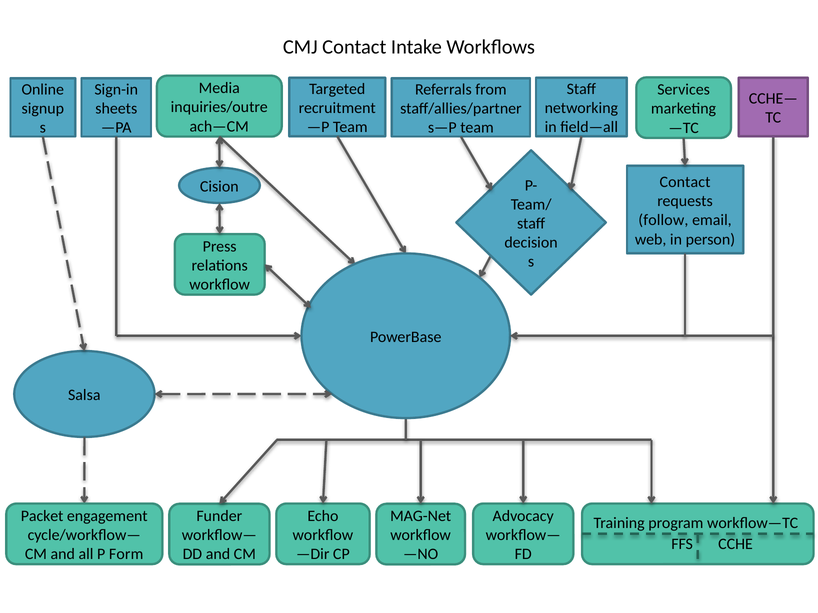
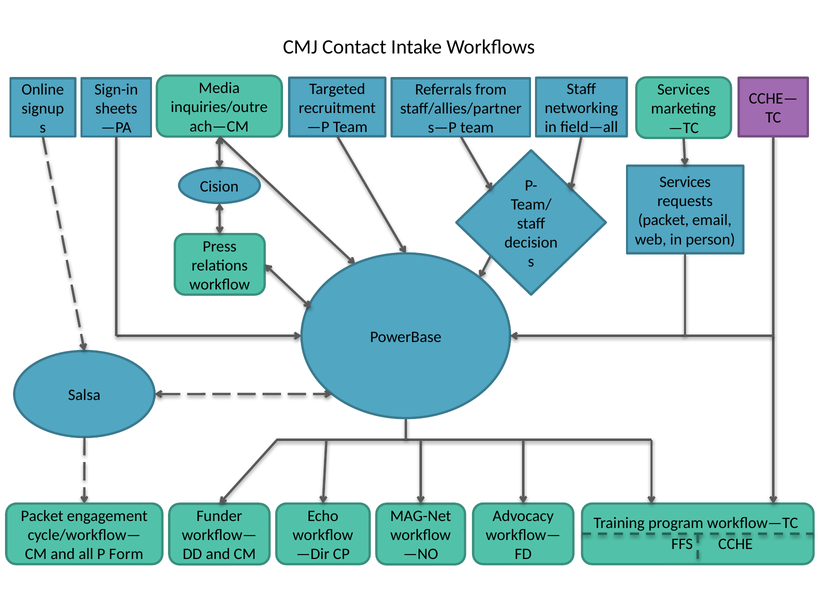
Contact: Contact -> Services (685, 182)
follow: follow -> packet (663, 220)
